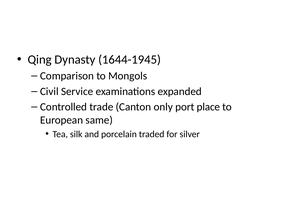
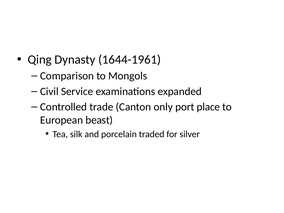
1644-1945: 1644-1945 -> 1644-1961 (130, 60)
same: same -> beast (99, 120)
